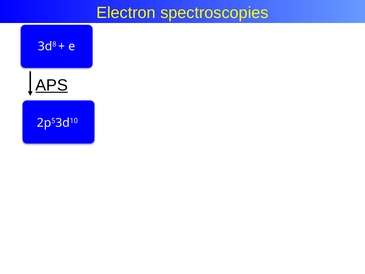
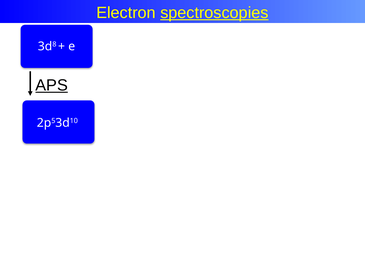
spectroscopies underline: none -> present (214, 13)
